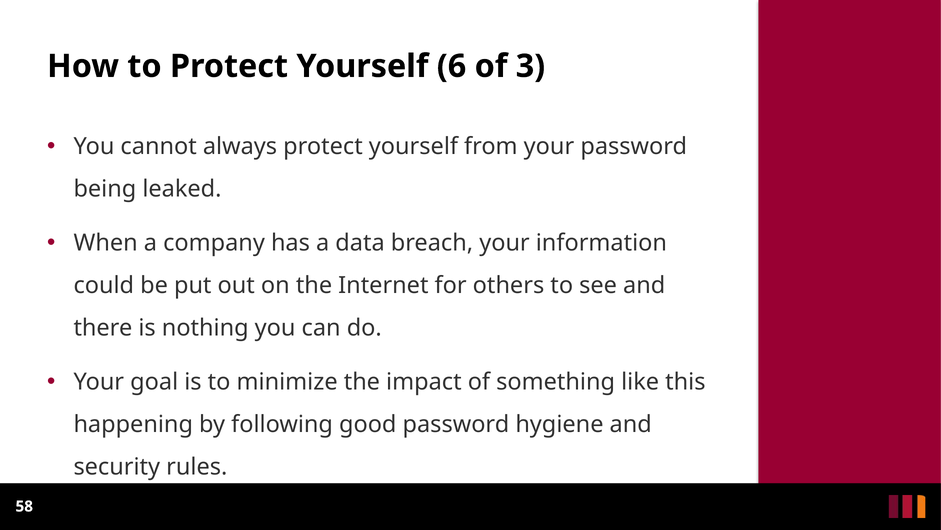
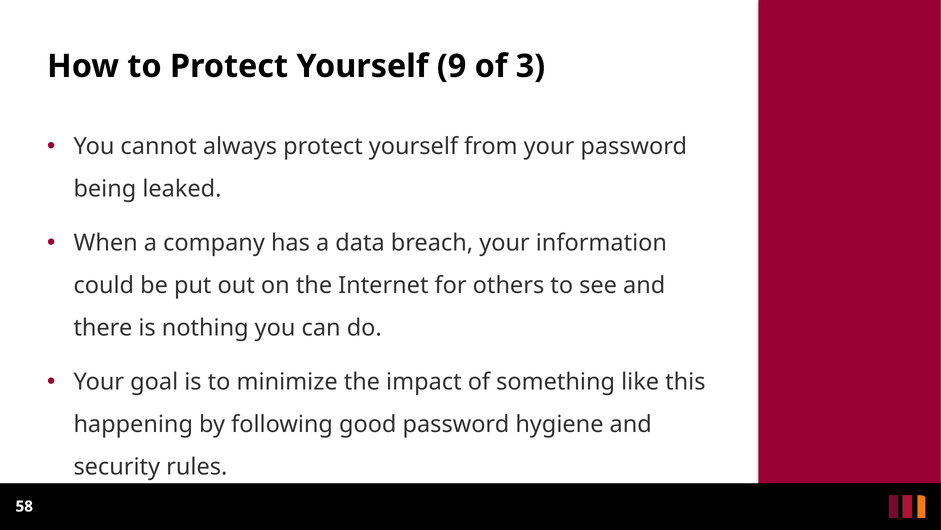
6: 6 -> 9 (452, 66)
